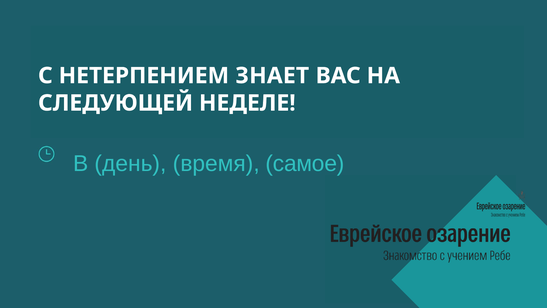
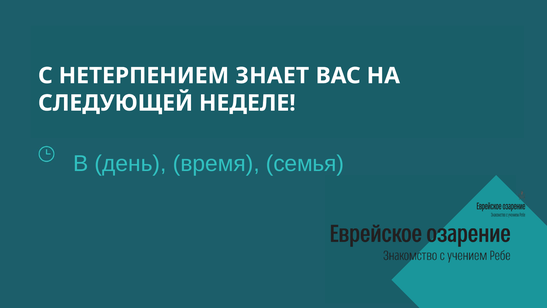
самое: самое -> семья (305, 163)
